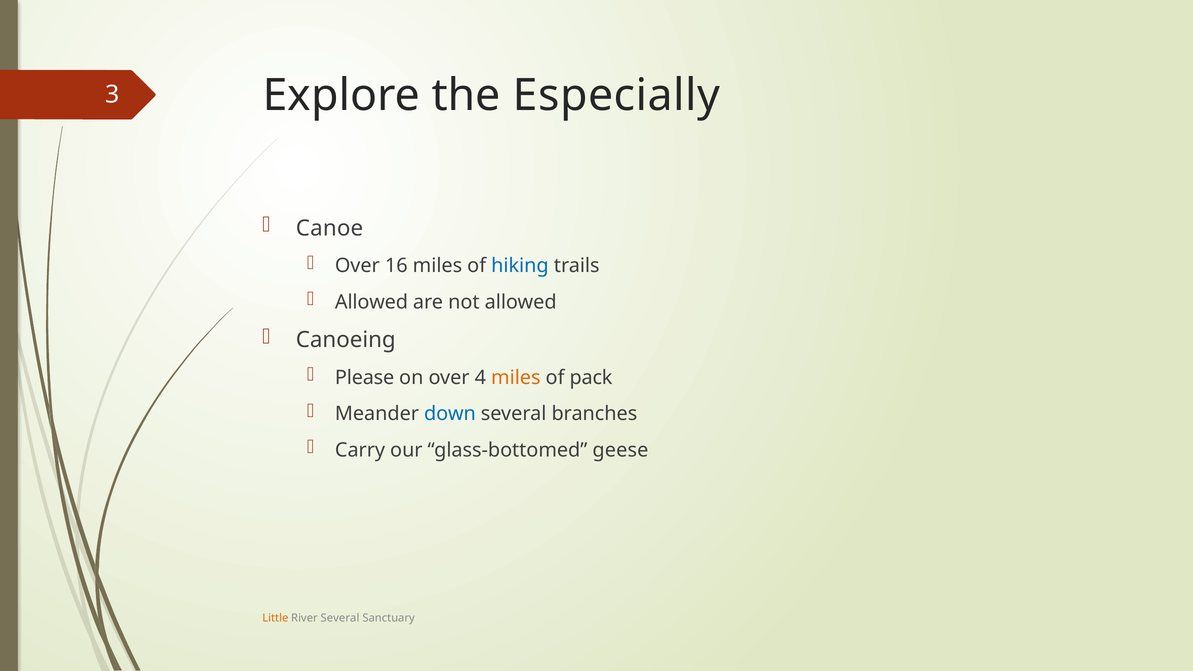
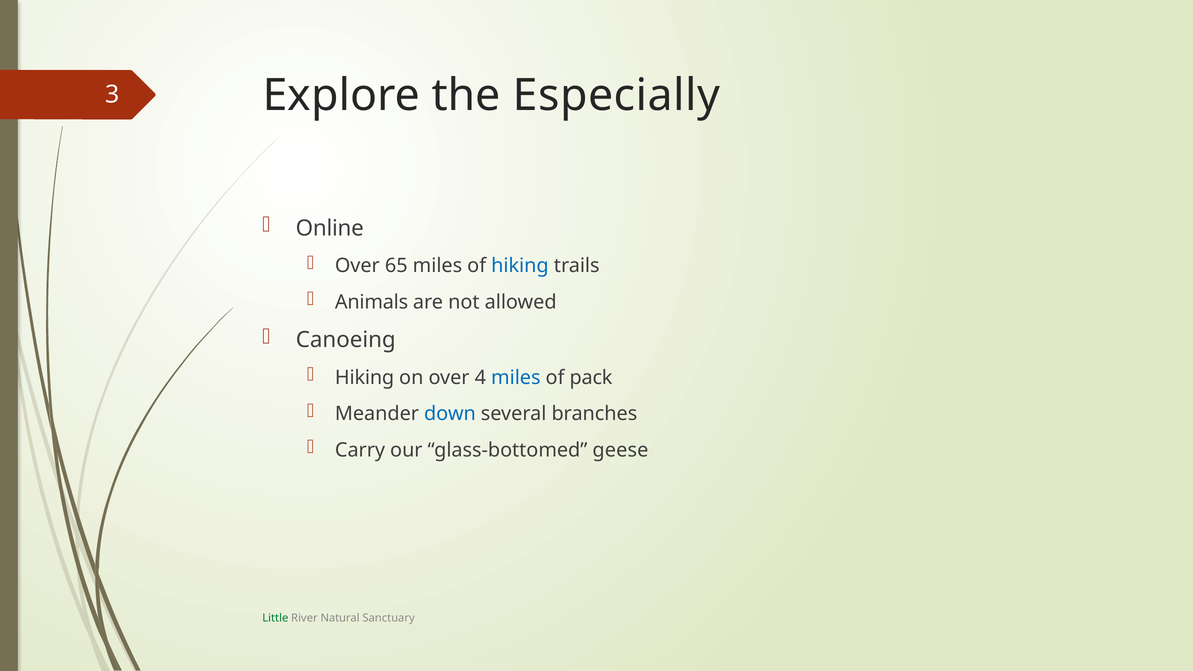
Canoe: Canoe -> Online (330, 228)
16: 16 -> 65 (396, 266)
Allowed: Allowed -> Animals (372, 302)
Please: Please -> Hiking (365, 378)
miles colour: orange -> blue (516, 378)
Little colour: orange -> green (275, 618)
River Several: Several -> Natural (340, 618)
